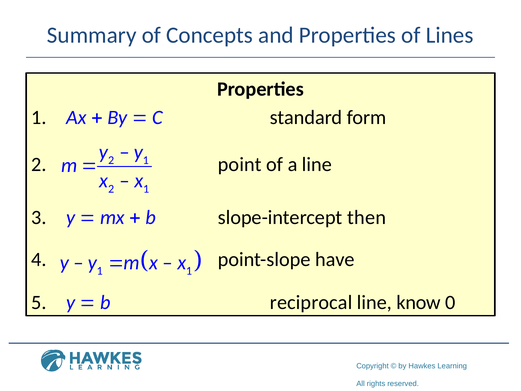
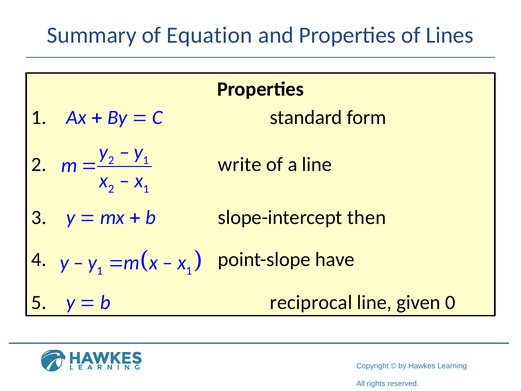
Concepts: Concepts -> Equation (210, 35)
point: point -> write (240, 165)
know: know -> given (419, 302)
